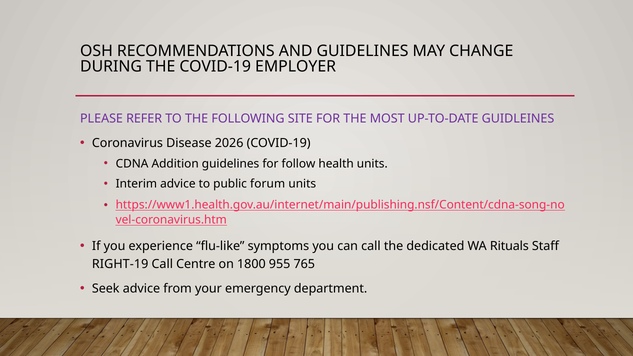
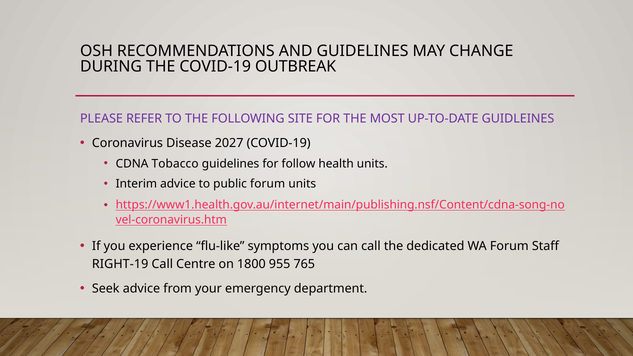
EMPLOYER: EMPLOYER -> OUTBREAK (296, 67)
2026: 2026 -> 2027 (229, 143)
Addition: Addition -> Tobacco (175, 164)
WA Rituals: Rituals -> Forum (509, 246)
